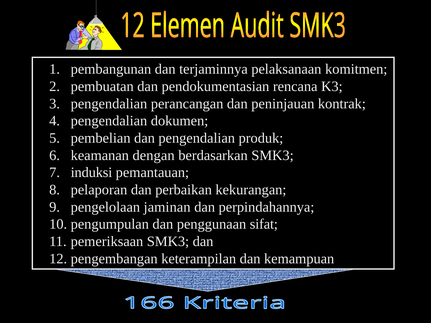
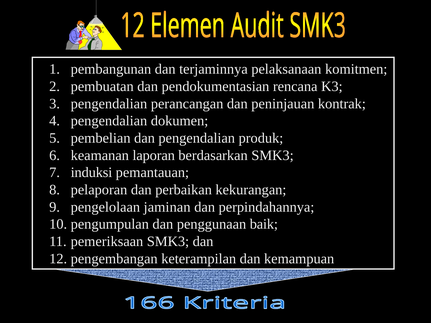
dengan: dengan -> laporan (154, 155)
sifat: sifat -> baik (264, 224)
